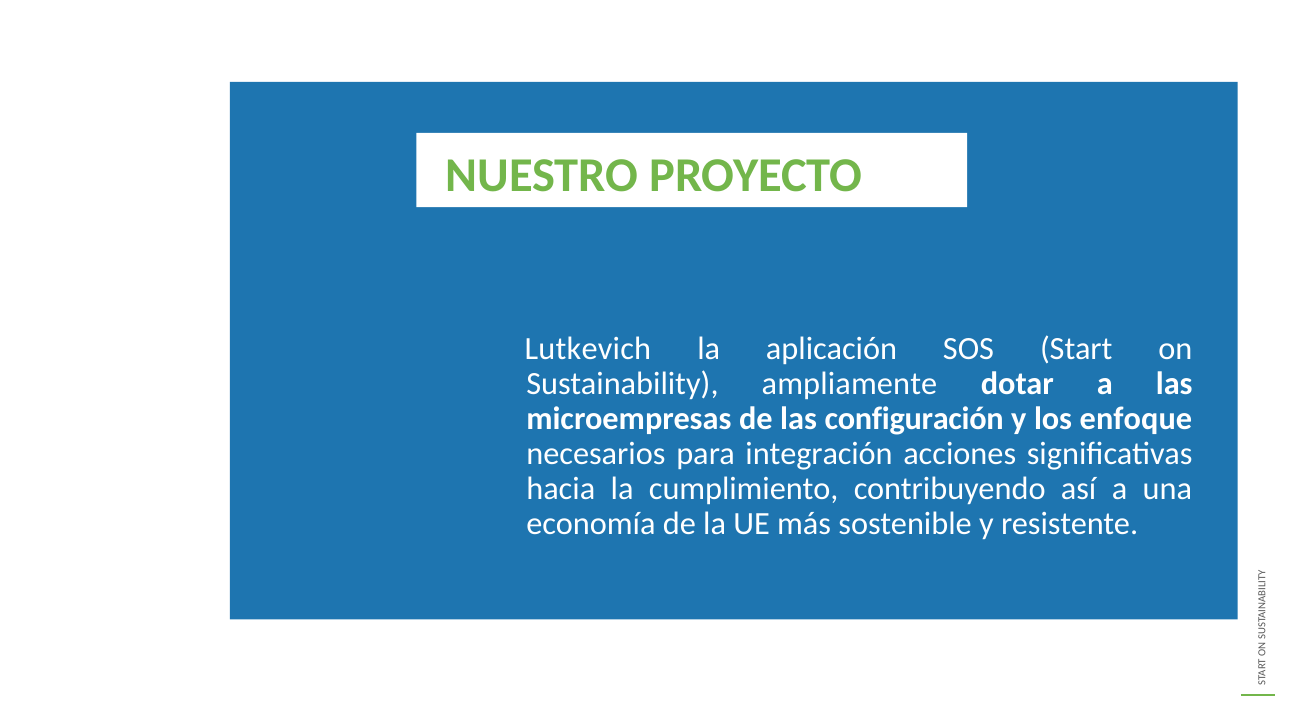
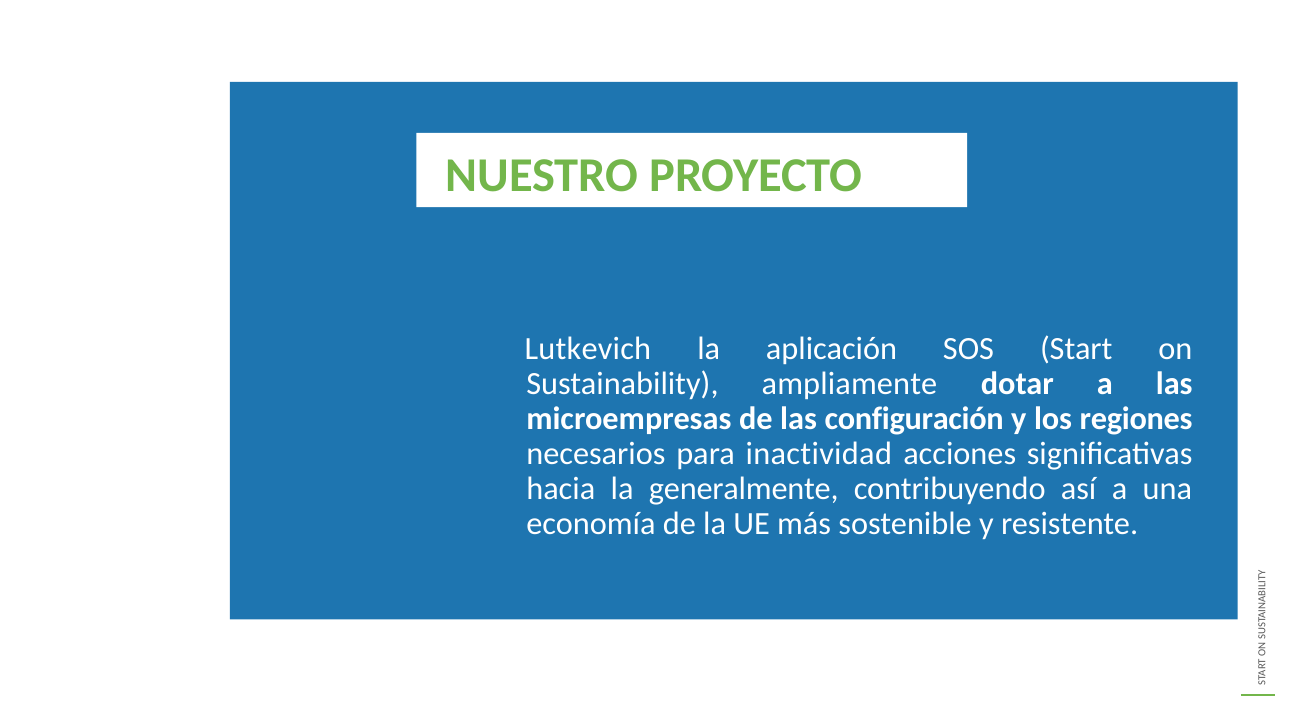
enfoque: enfoque -> regiones (1136, 419)
integración: integración -> inactividad (819, 454)
cumplimiento: cumplimiento -> generalmente (744, 489)
